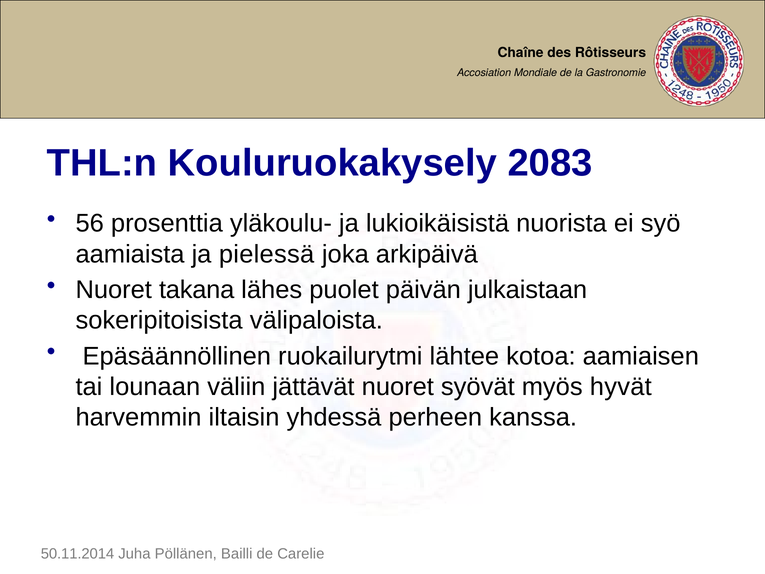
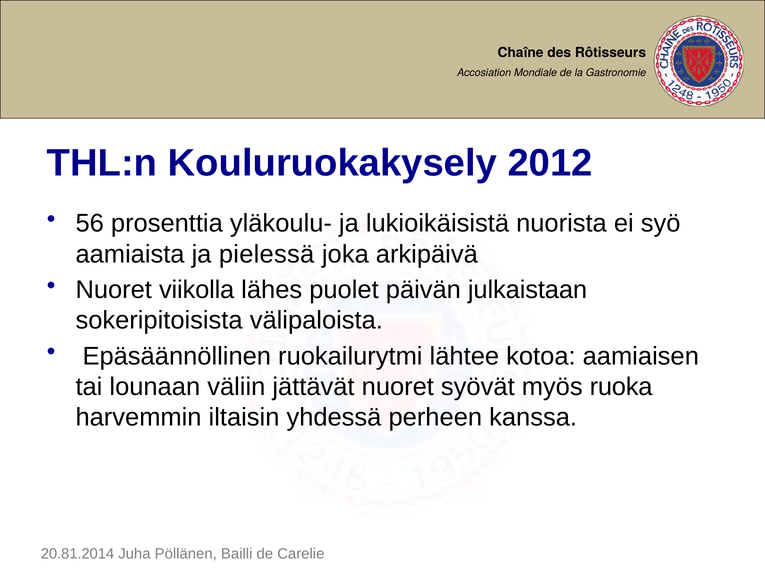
2083: 2083 -> 2012 (550, 163)
takana: takana -> viikolla (197, 290)
hyvät: hyvät -> ruoka (621, 387)
50.11.2014: 50.11.2014 -> 20.81.2014 (77, 554)
